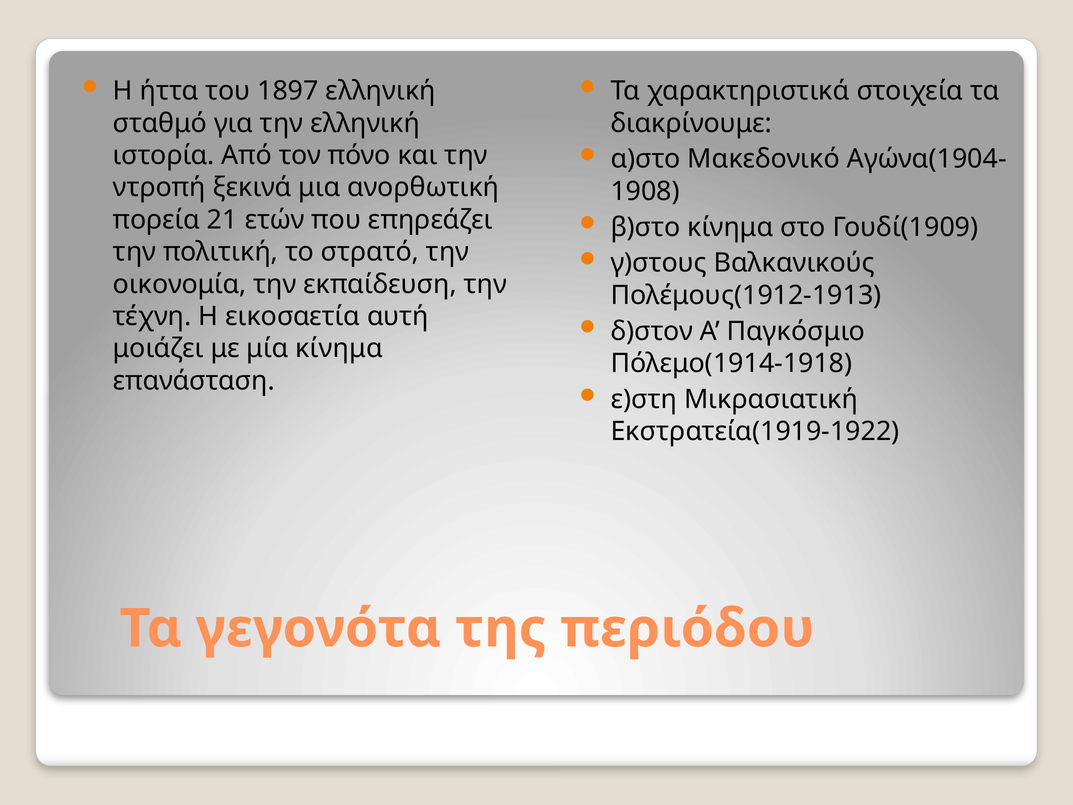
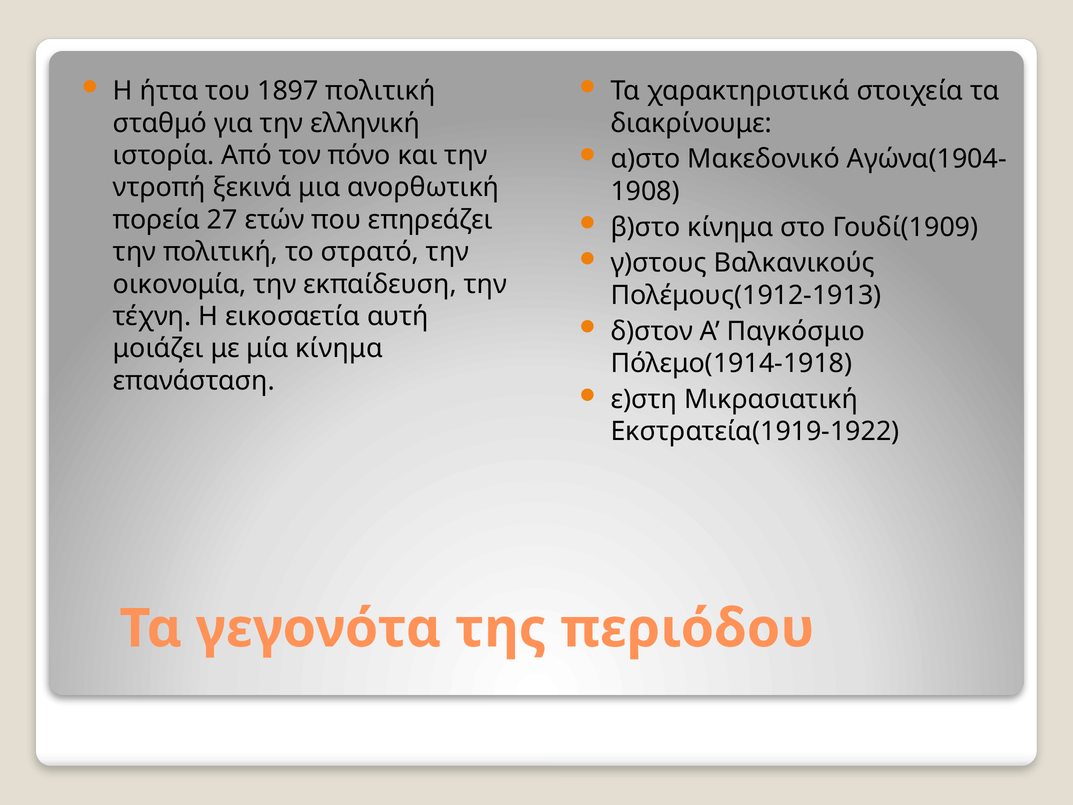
1897 ελληνική: ελληνική -> πολιτική (381, 91)
21: 21 -> 27 (222, 220)
